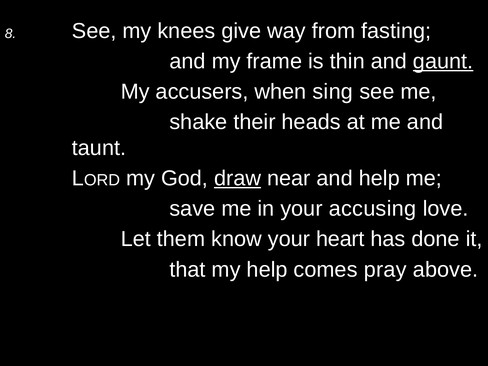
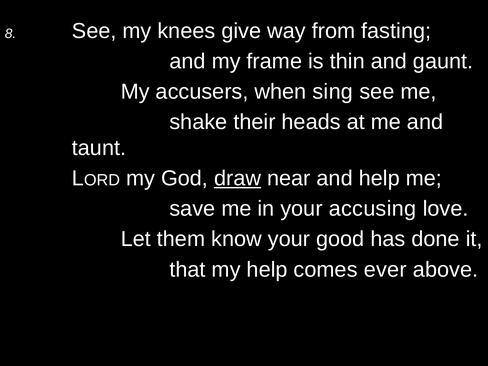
gaunt underline: present -> none (443, 61)
heart: heart -> good (340, 239)
pray: pray -> ever (385, 270)
